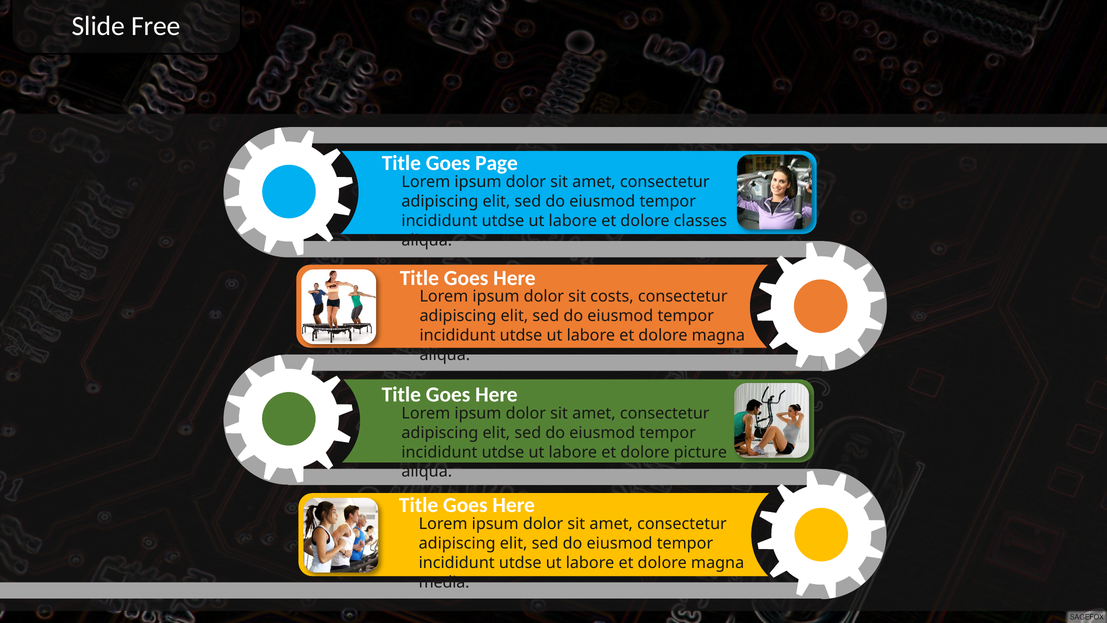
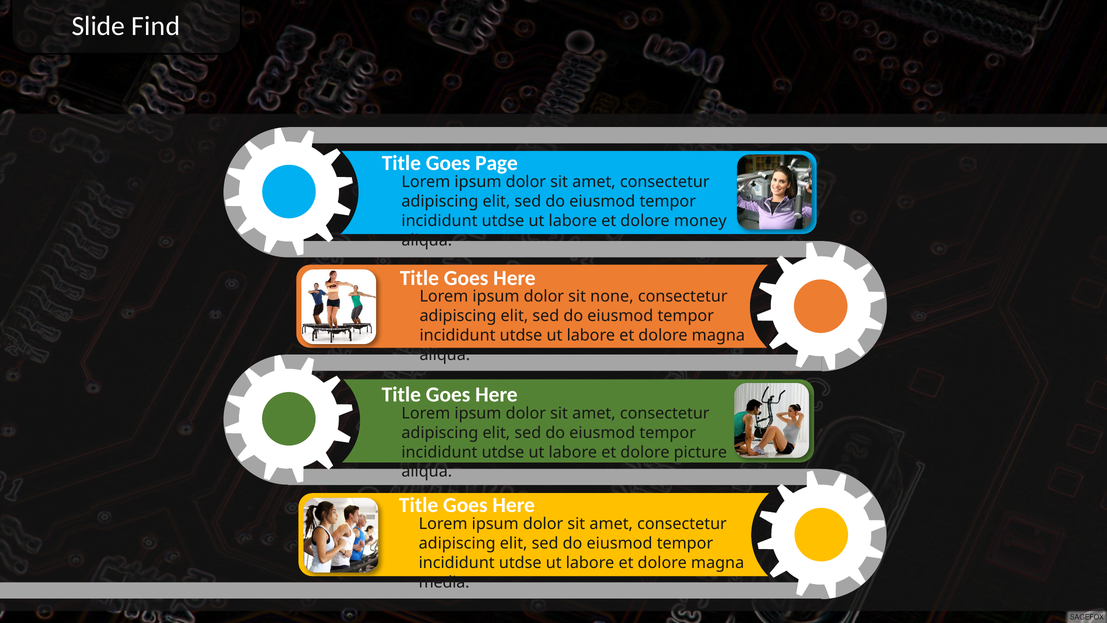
Free: Free -> Find (156, 26)
classes: classes -> money (700, 221)
costs: costs -> none (612, 297)
